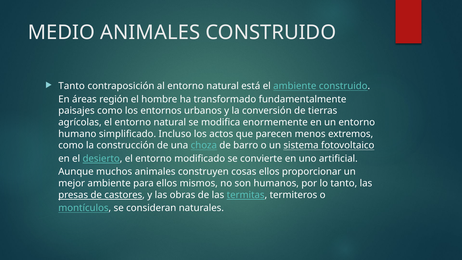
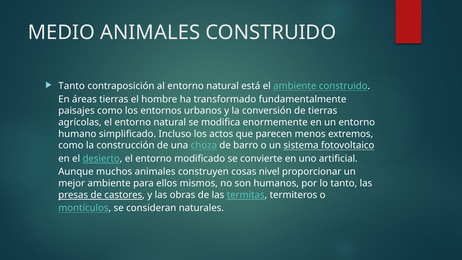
áreas región: región -> tierras (114, 99)
cosas ellos: ellos -> nivel (269, 172)
